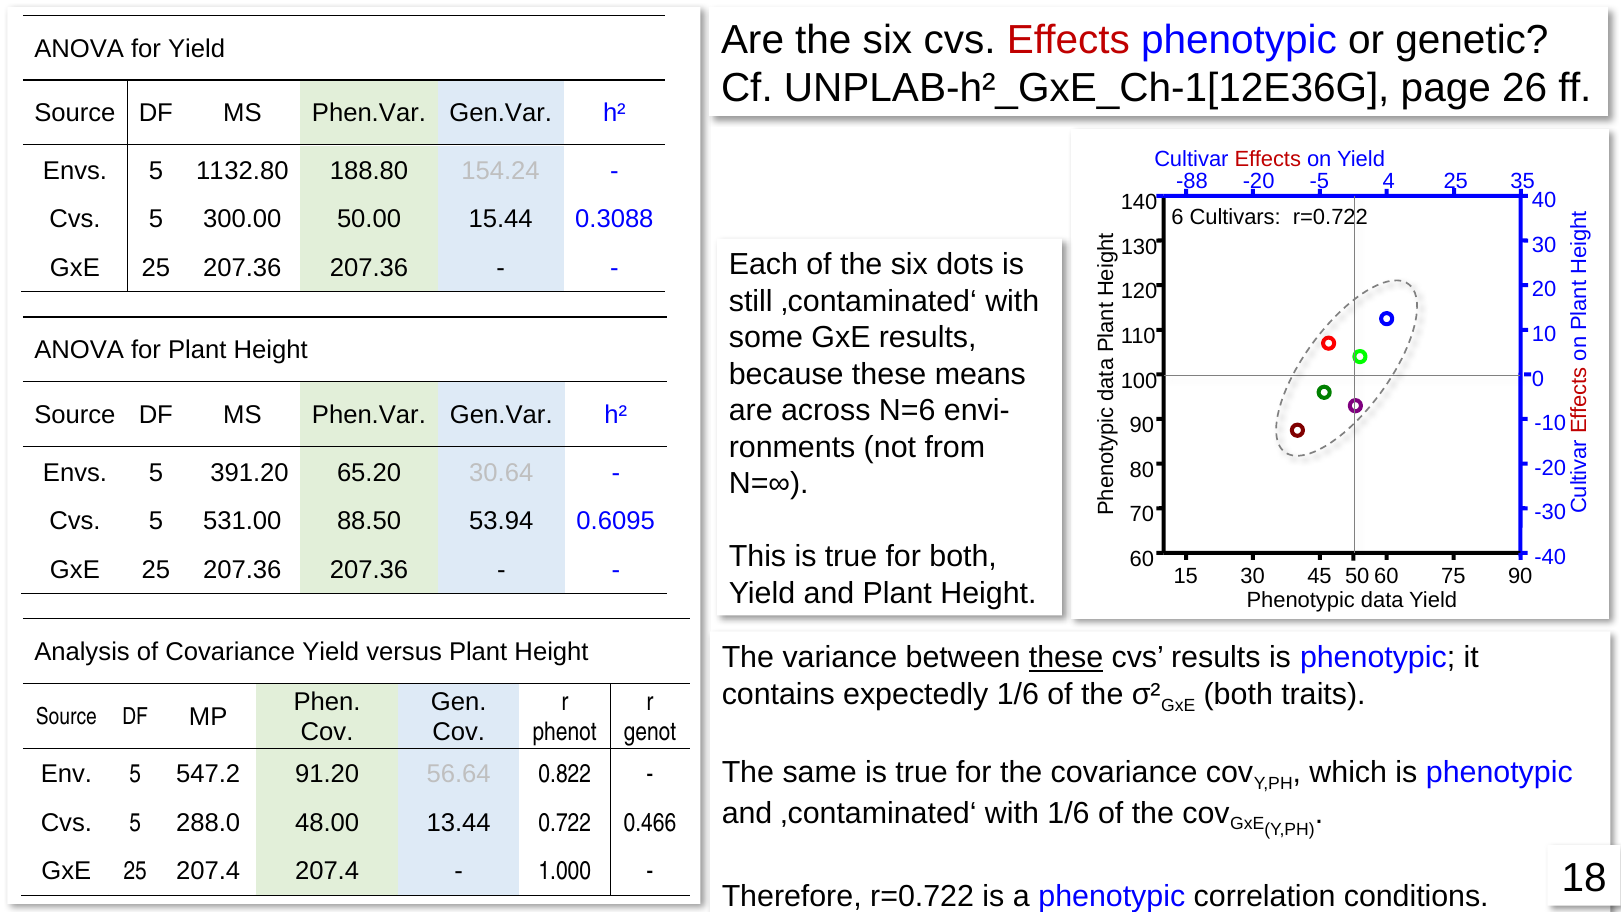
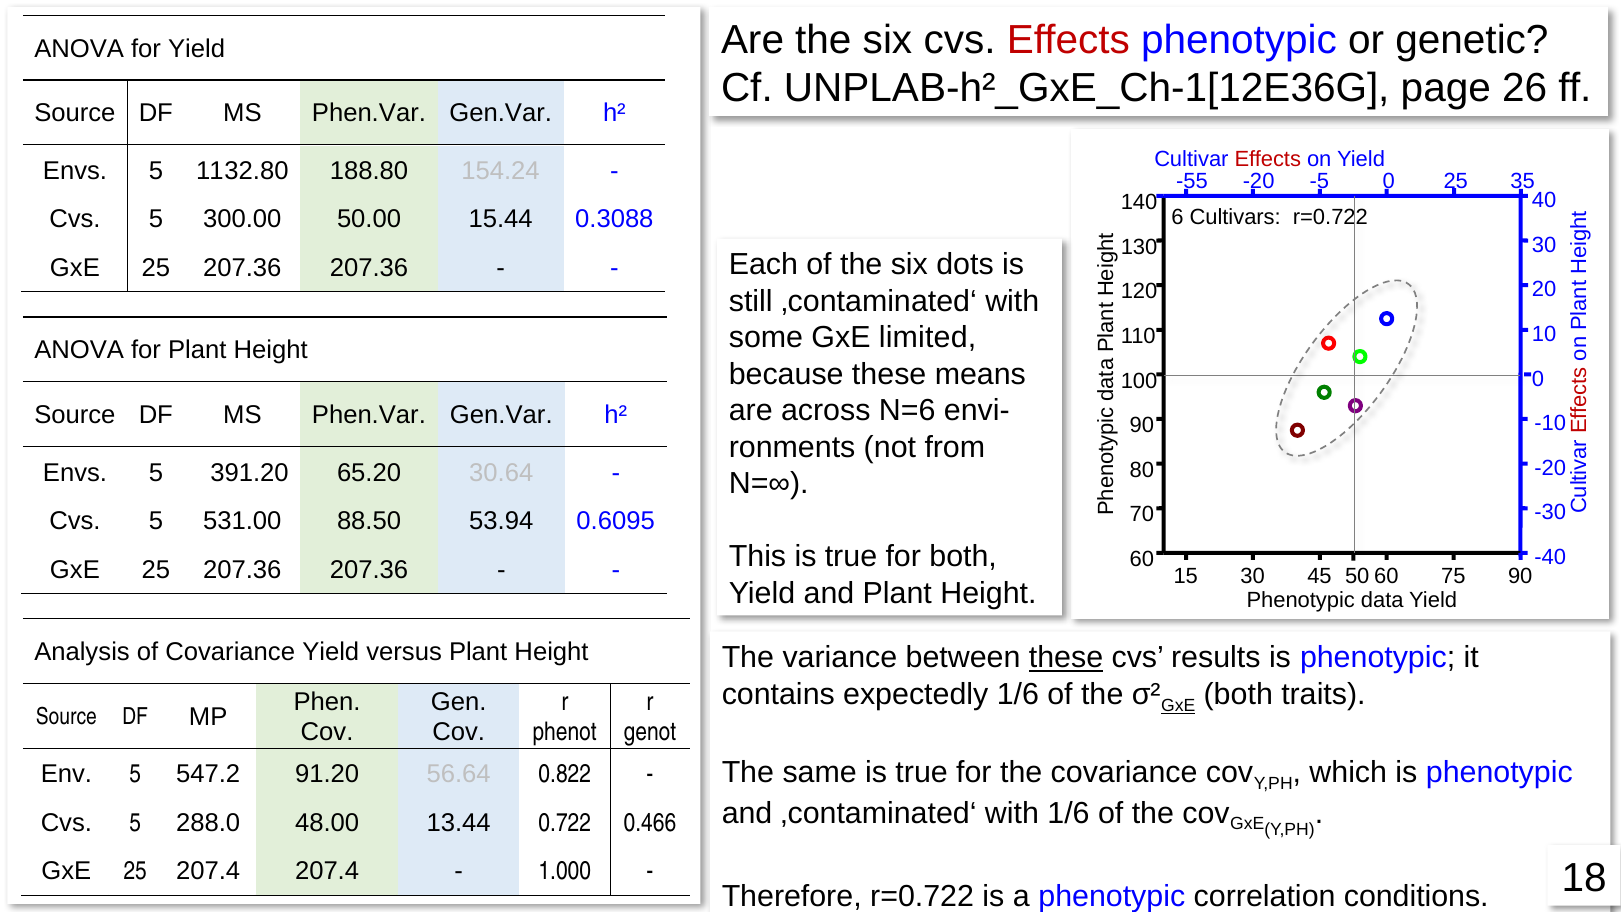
-88: -88 -> -55 (1192, 181)
-5 4: 4 -> 0 (1389, 181)
GxE results: results -> limited (928, 338)
GxE underline: none -> present (1178, 706)
